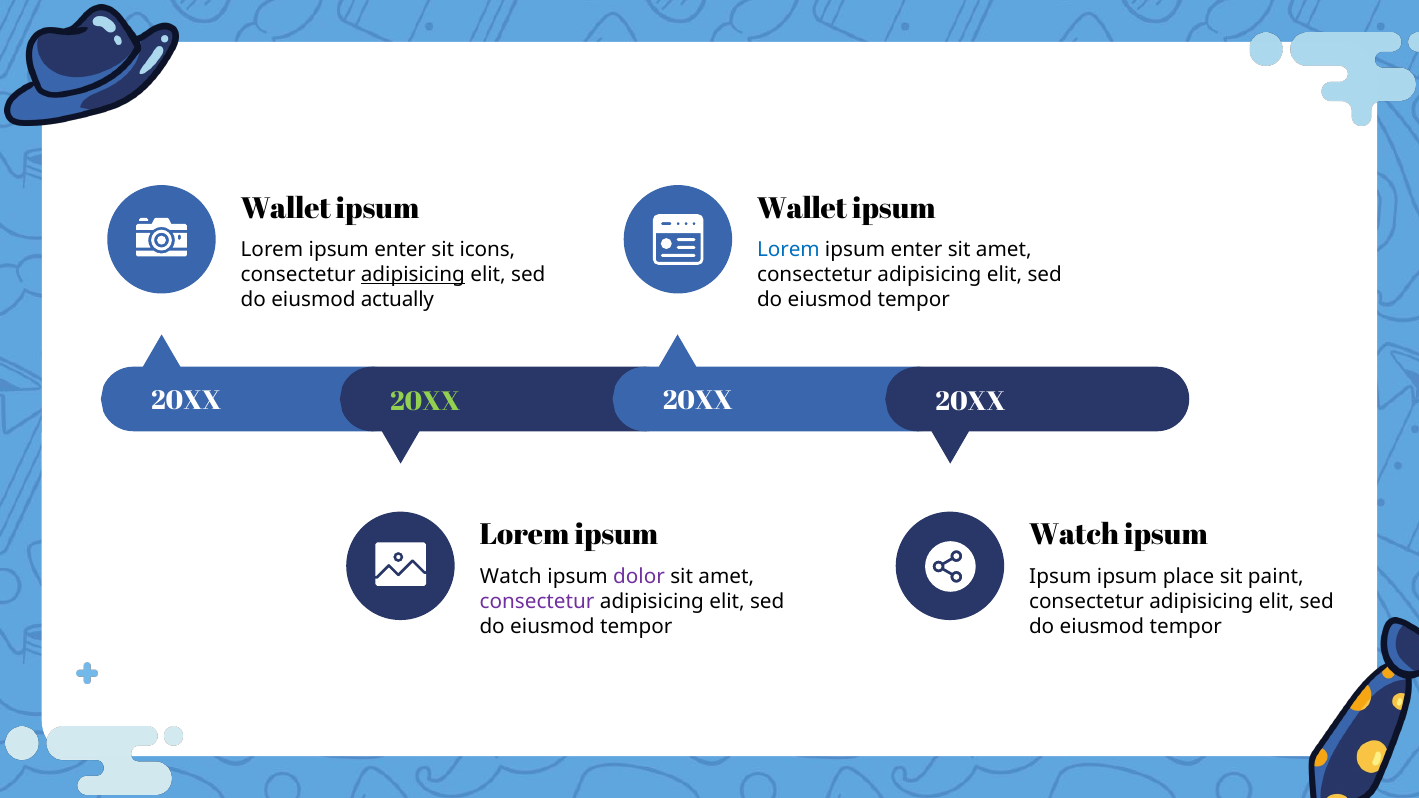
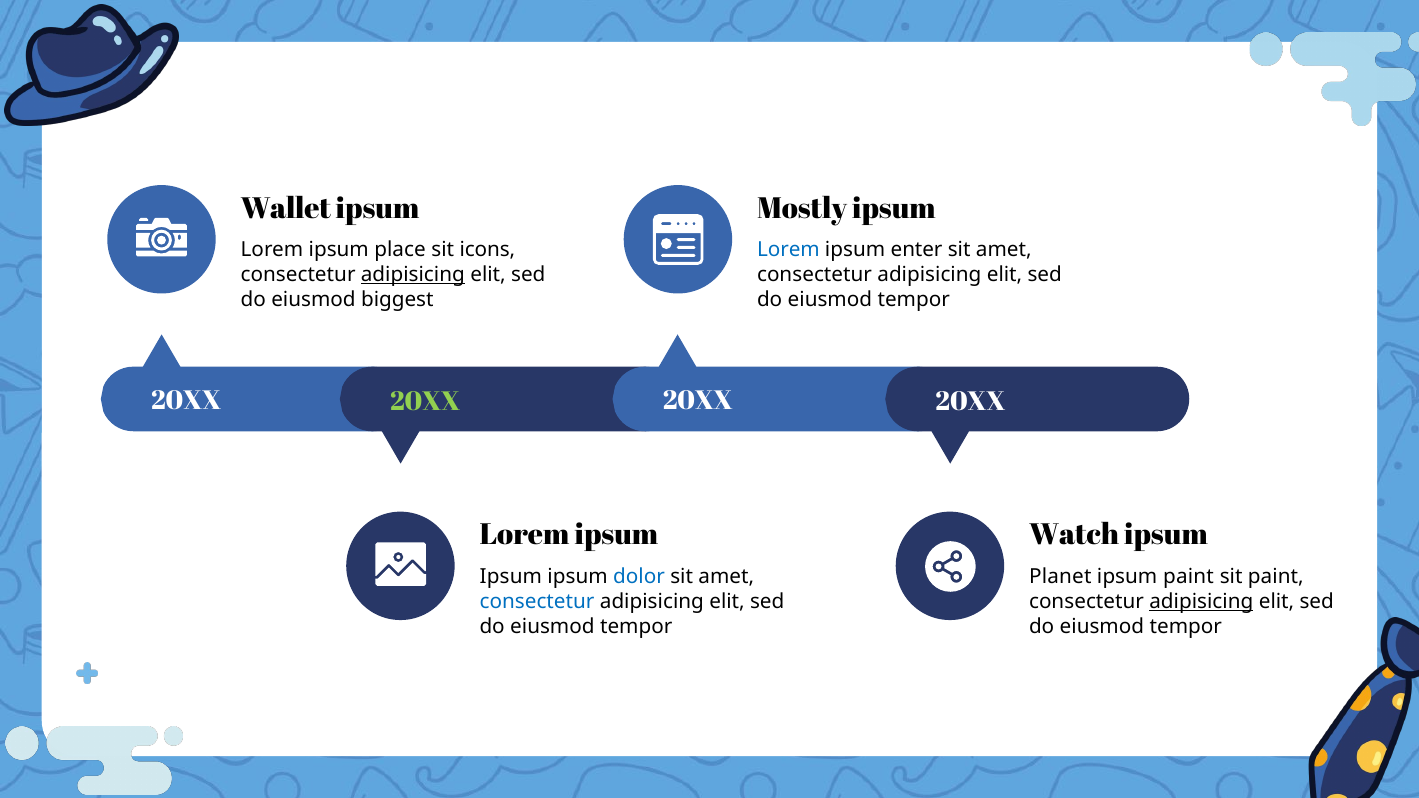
Wallet: Wallet -> Mostly (802, 208)
enter: enter -> place (400, 250)
actually: actually -> biggest (397, 300)
Watch: Watch -> Ipsum (511, 577)
dolor colour: purple -> blue (639, 577)
Ipsum: Ipsum -> Planet (1060, 577)
ipsum place: place -> paint (1188, 577)
consectetur colour: purple -> blue (537, 602)
adipisicing underline: none -> present (1201, 602)
